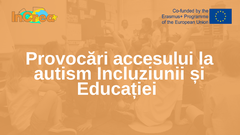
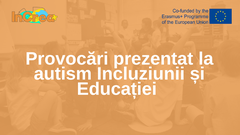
accesului: accesului -> prezentat (153, 59)
